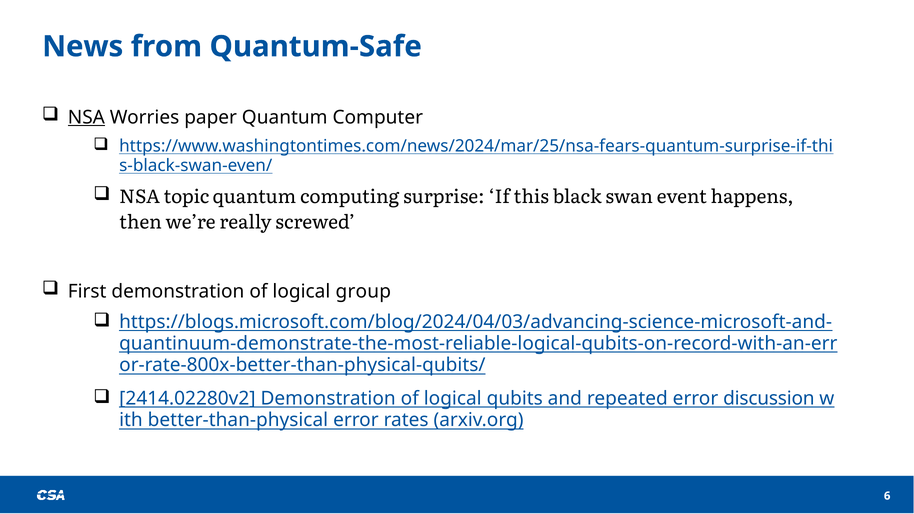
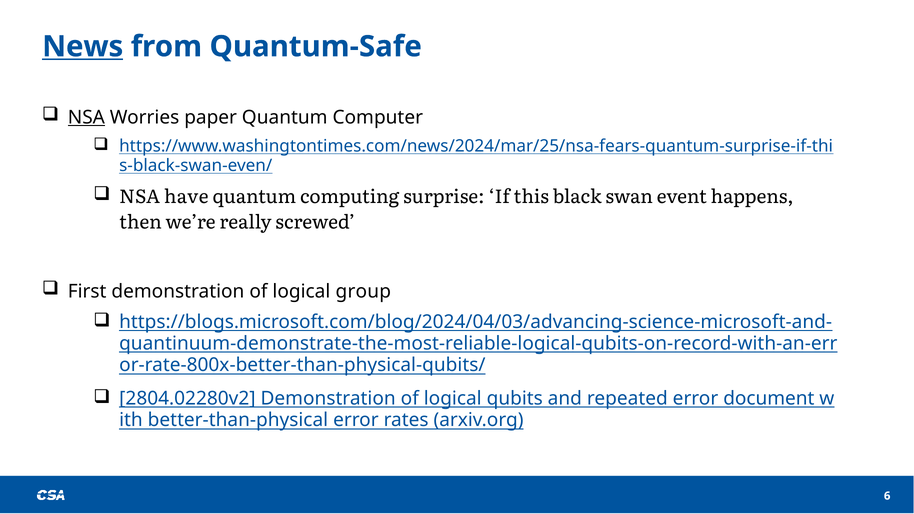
News underline: none -> present (83, 47)
topic: topic -> have (186, 197)
2414.02280v2: 2414.02280v2 -> 2804.02280v2 (187, 399)
discussion: discussion -> document (769, 399)
